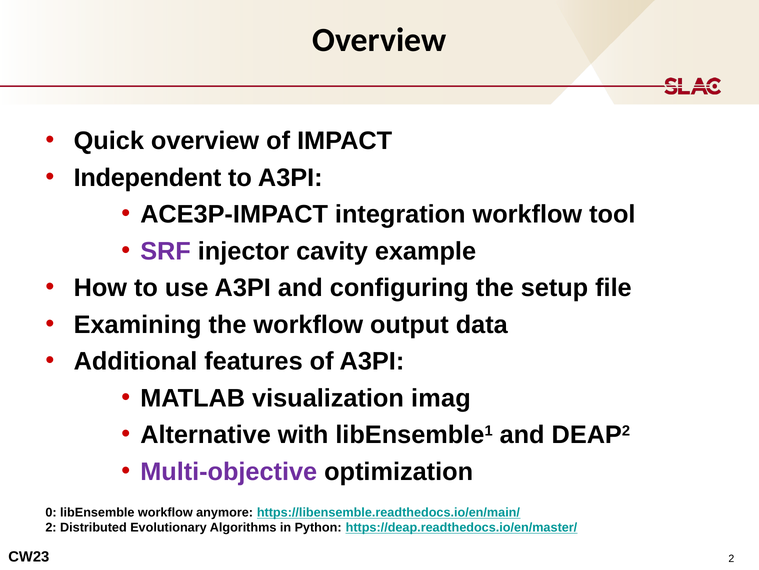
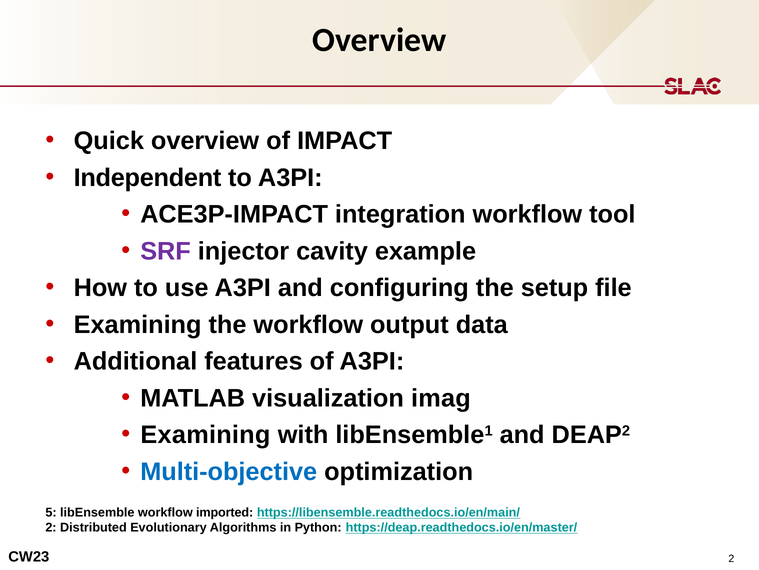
Alternative: Alternative -> Examining (205, 434)
Multi-objective colour: purple -> blue (229, 471)
0: 0 -> 5 (51, 512)
anymore: anymore -> imported (225, 512)
